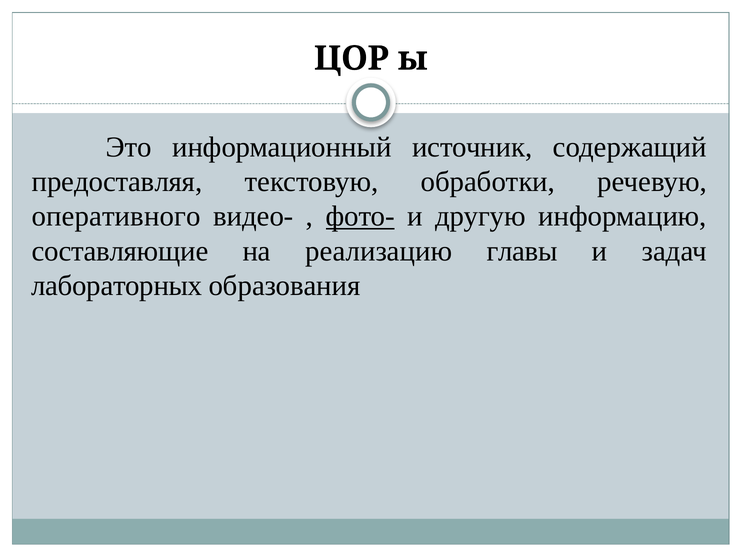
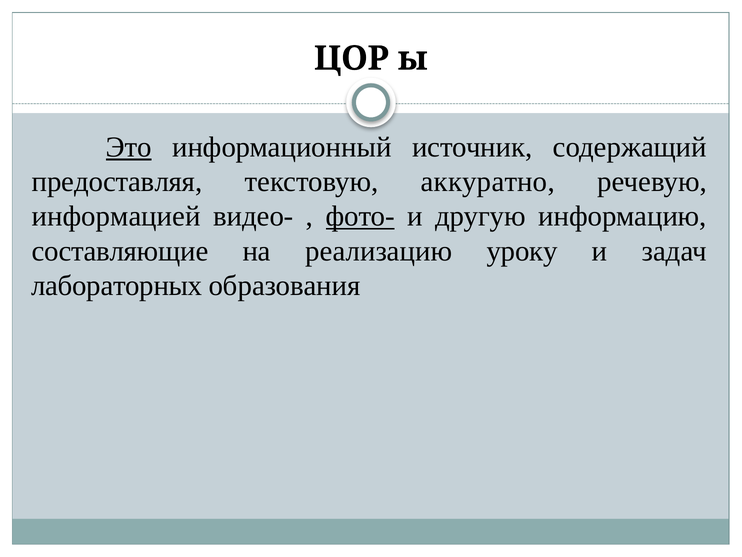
Это underline: none -> present (129, 147)
обработки: обработки -> аккуратно (488, 182)
оперативного: оперативного -> информацией (116, 216)
главы: главы -> уроку (522, 251)
